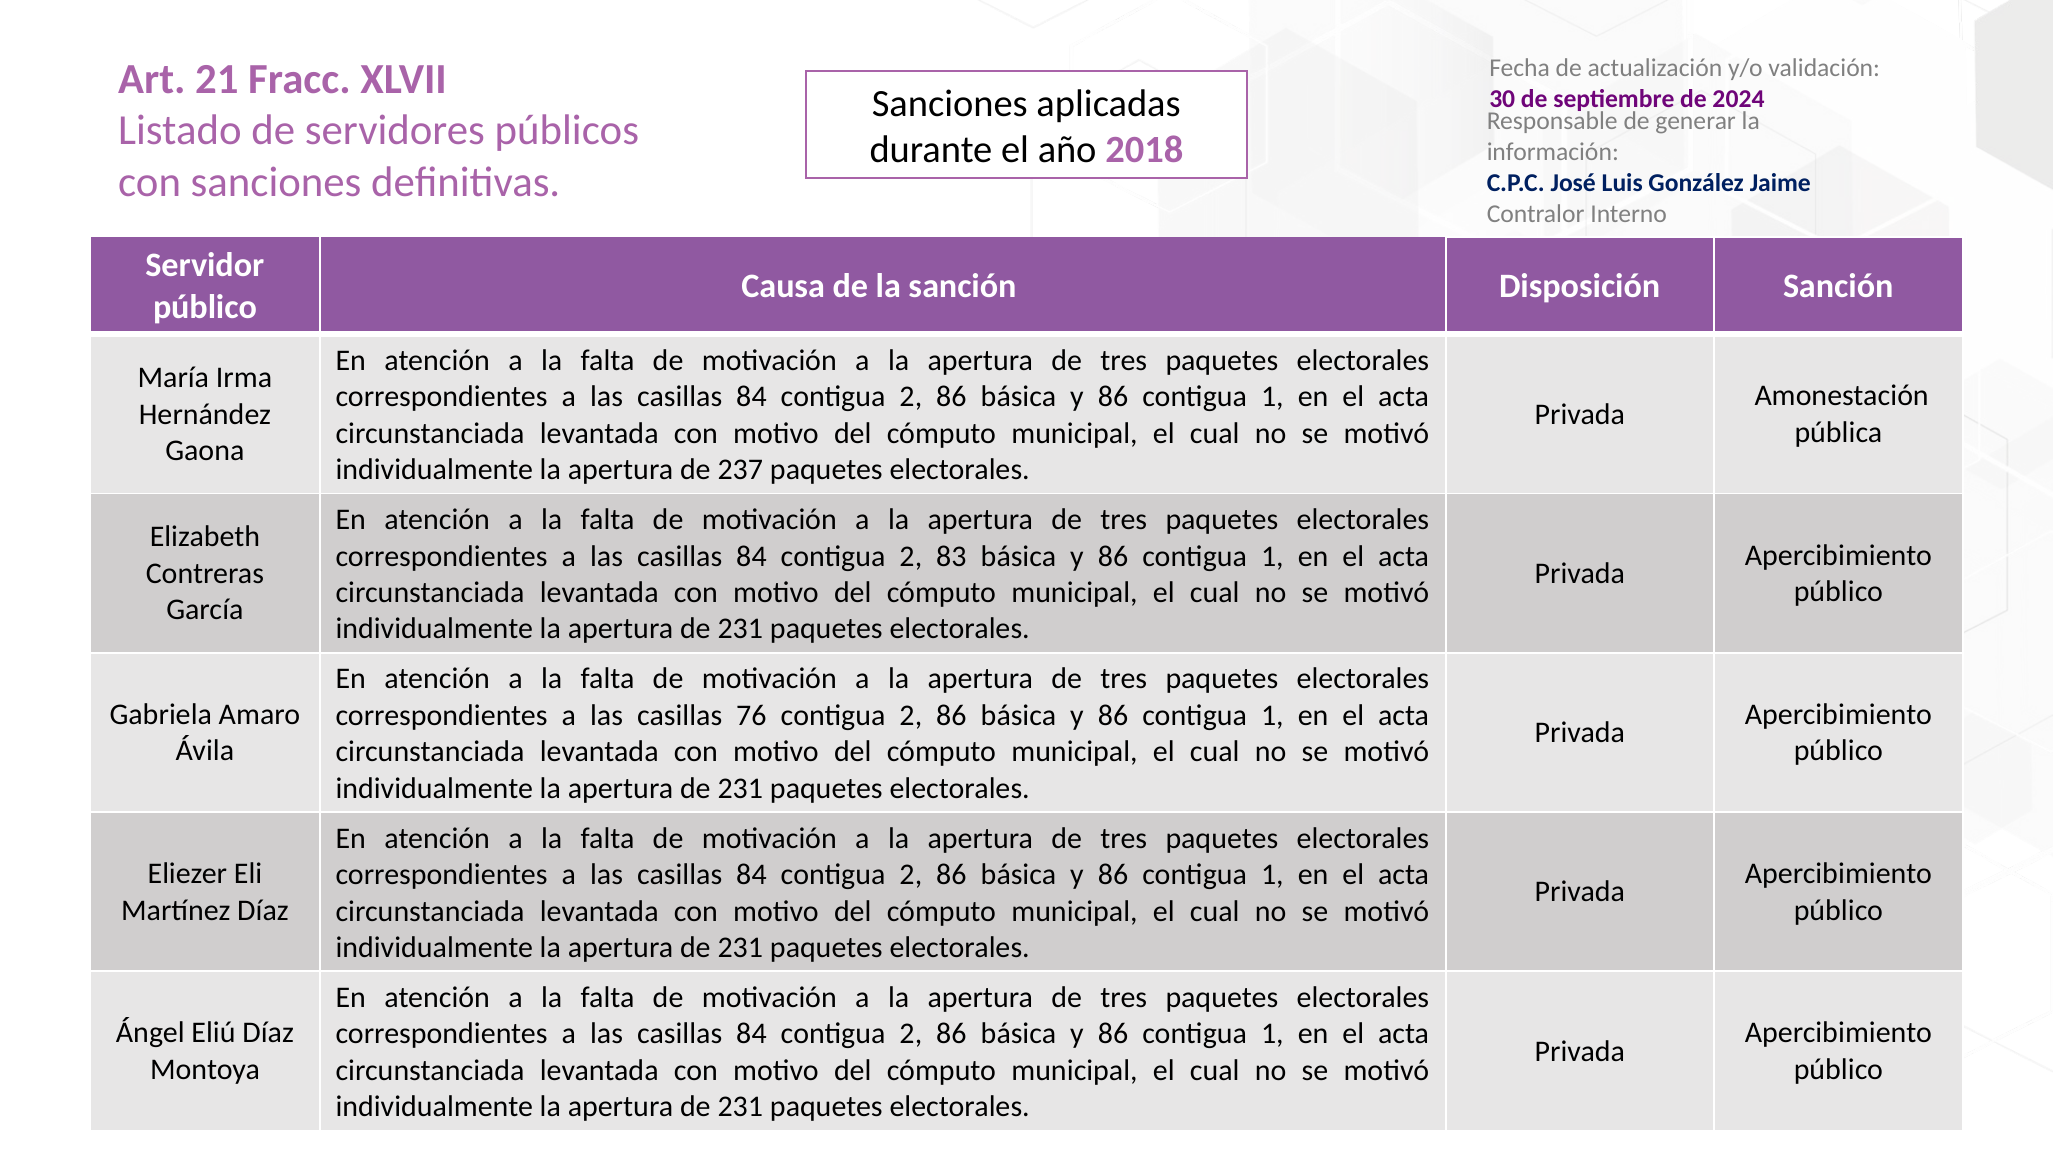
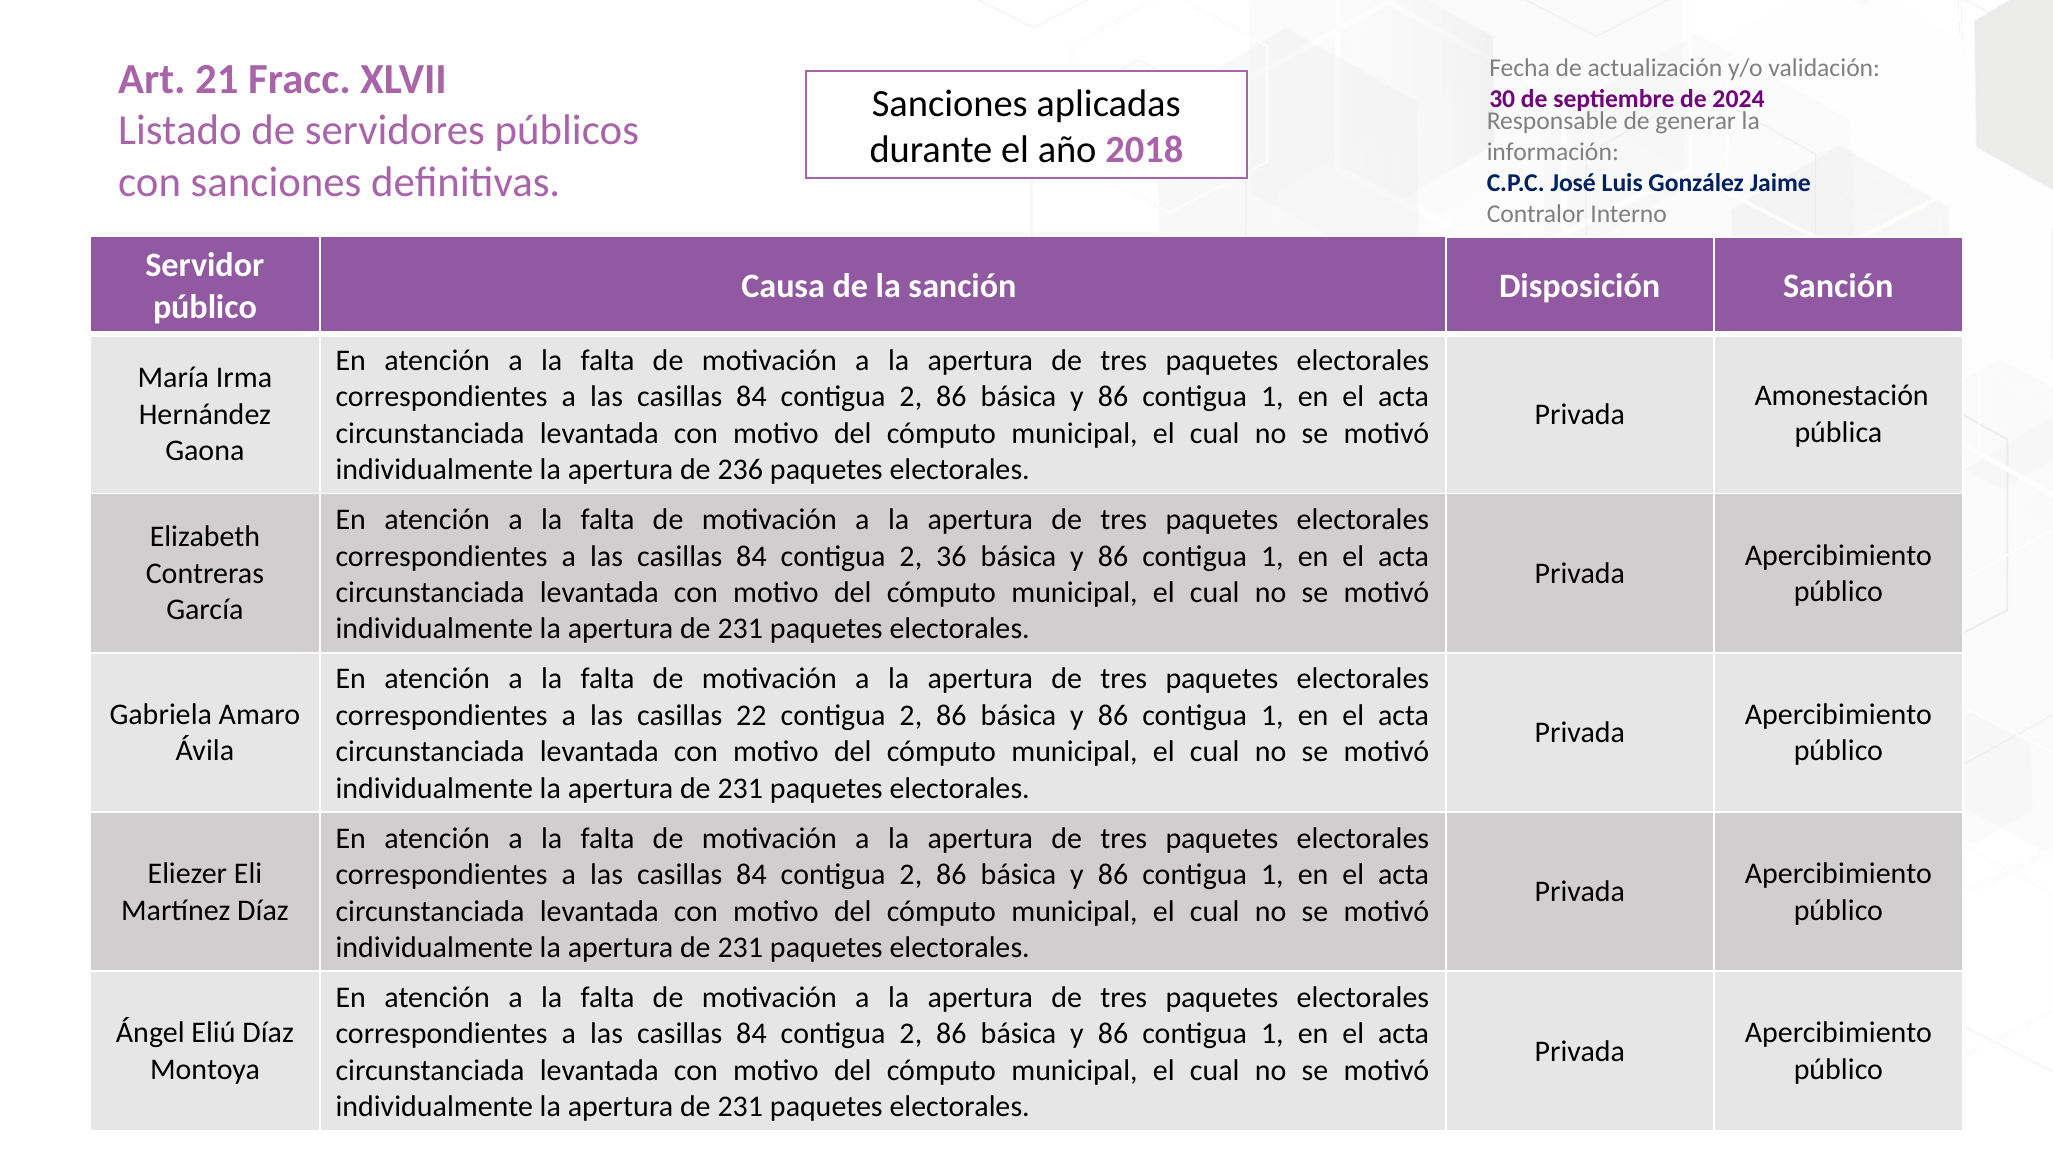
237: 237 -> 236 (740, 470)
83: 83 -> 36 (951, 556)
76: 76 -> 22 (751, 715)
